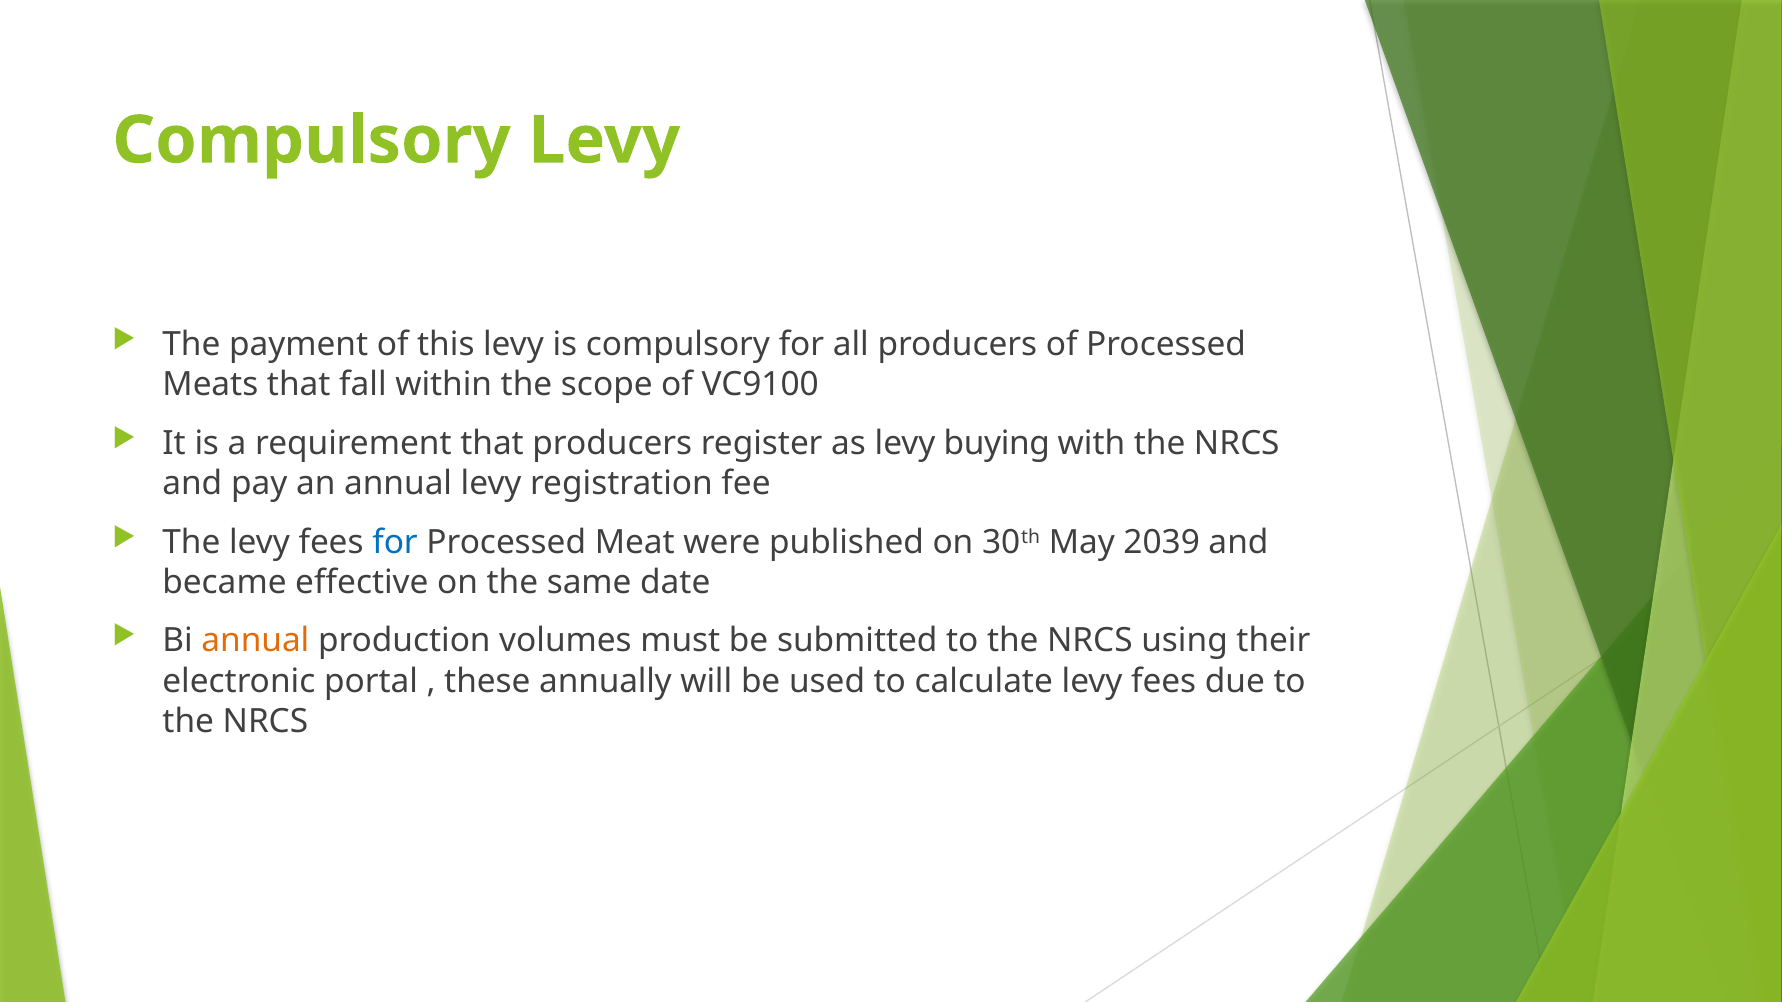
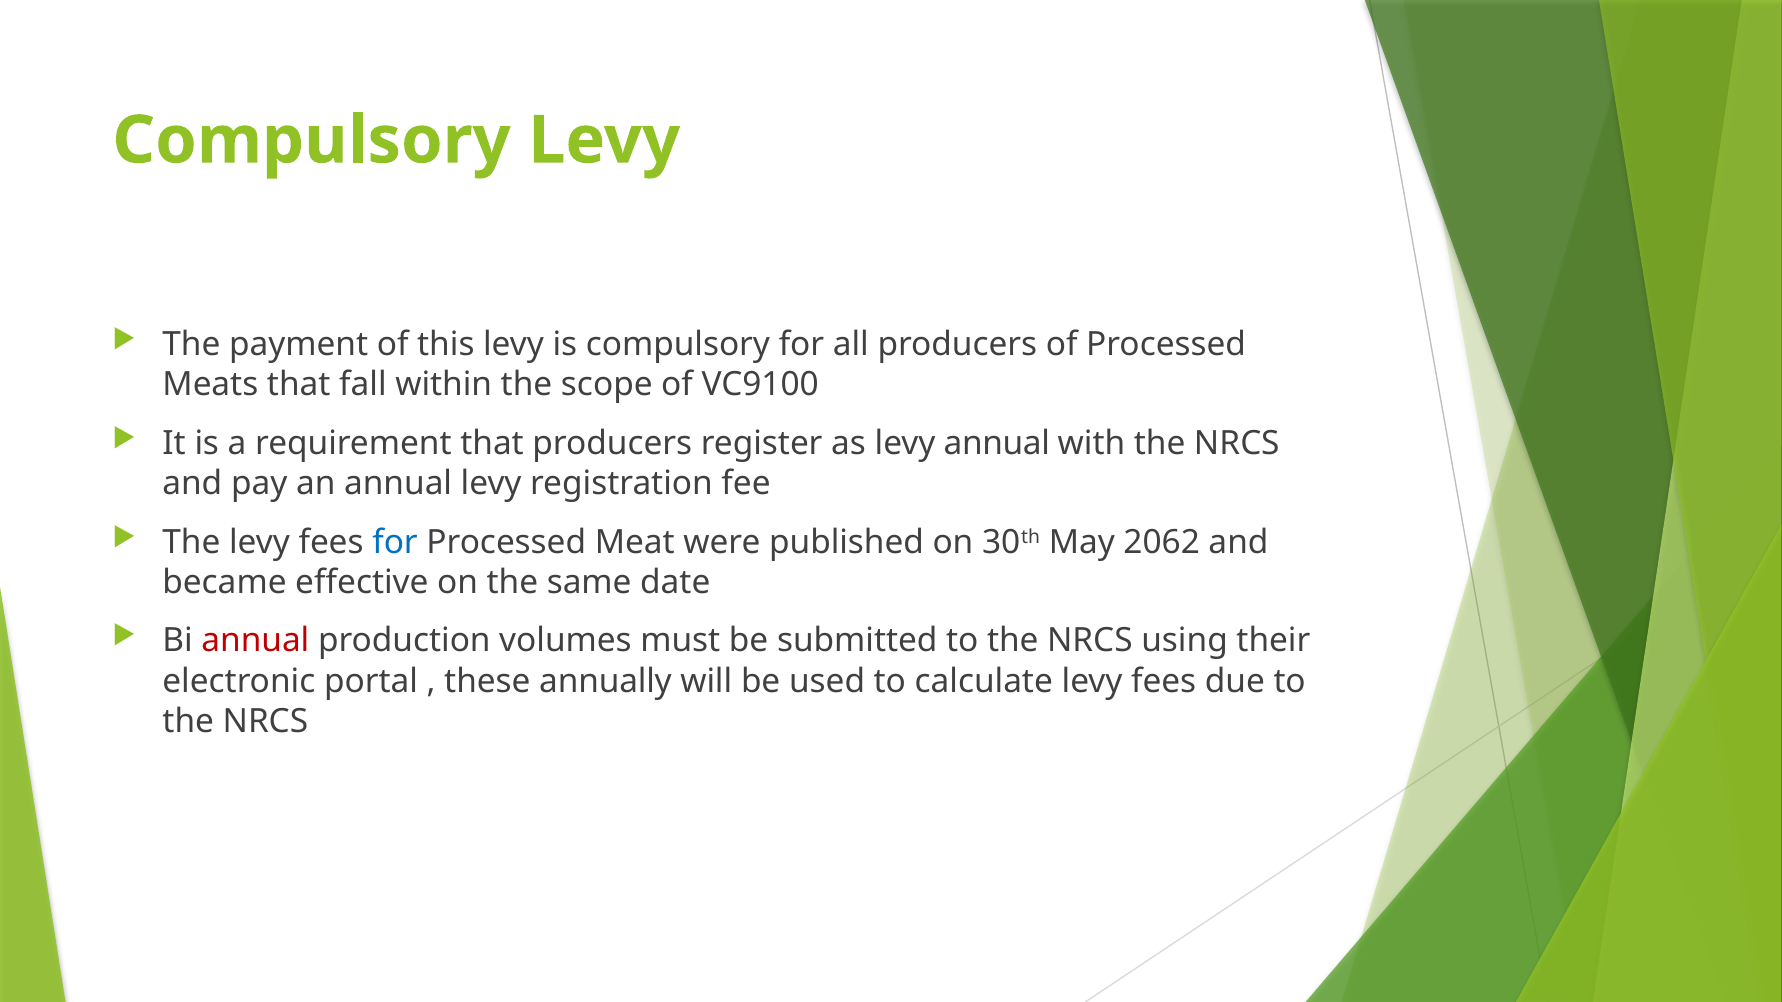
levy buying: buying -> annual (997, 444)
2039: 2039 -> 2062 (1162, 542)
annual colour: orange -> red (255, 641)
